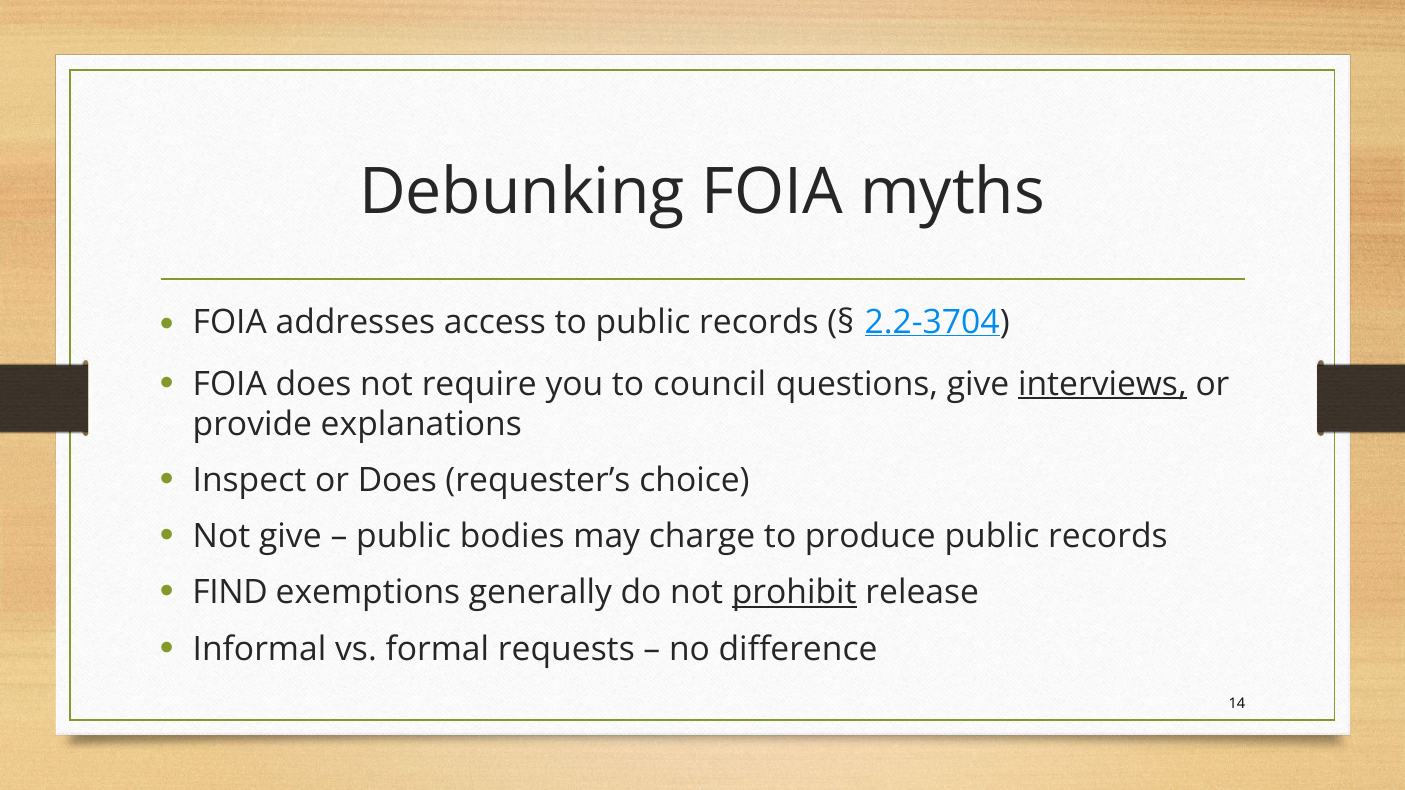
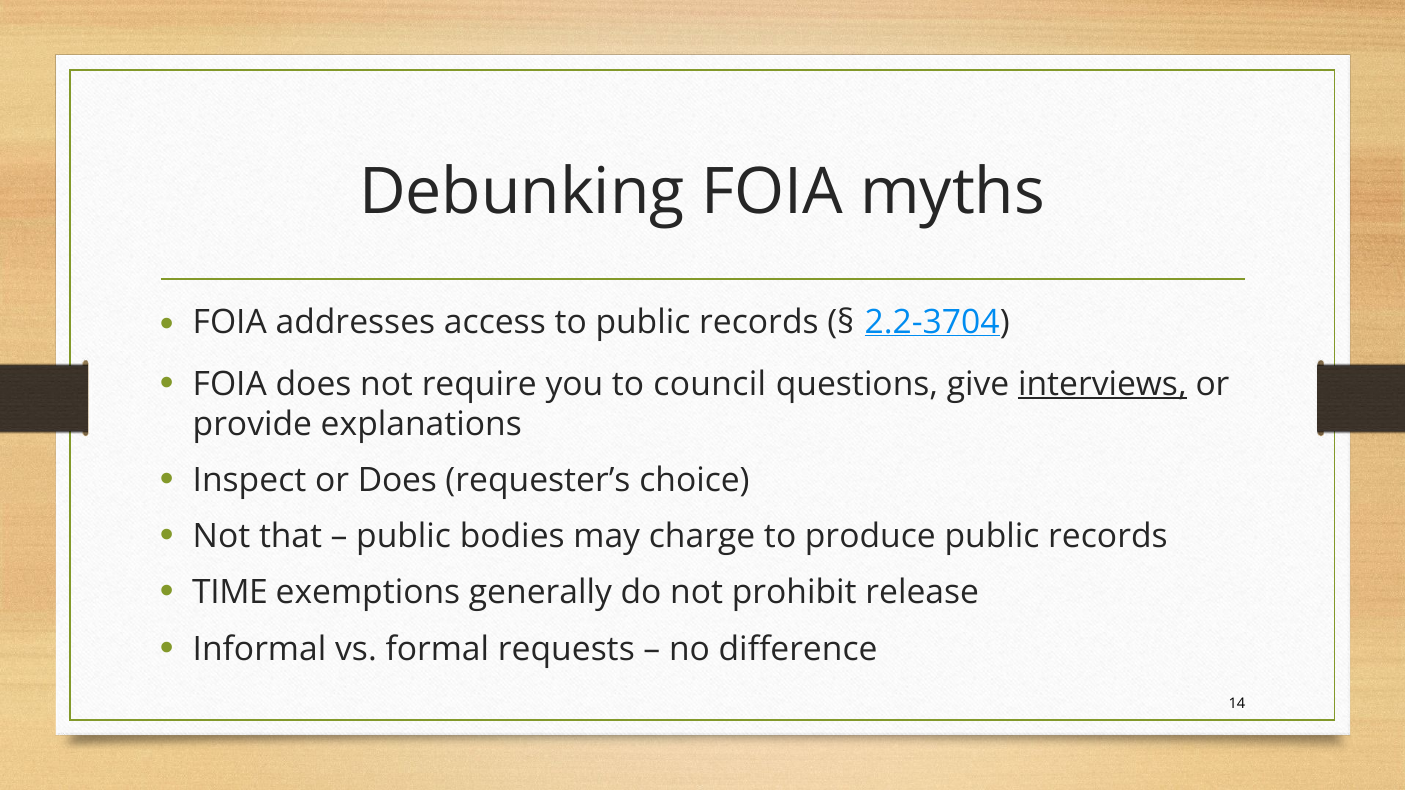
Not give: give -> that (291, 537)
FIND: FIND -> TIME (230, 593)
prohibit underline: present -> none (794, 593)
